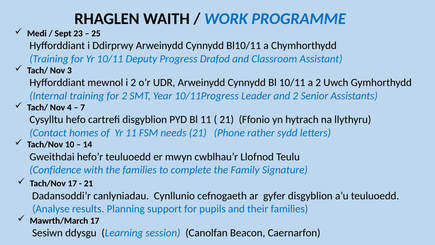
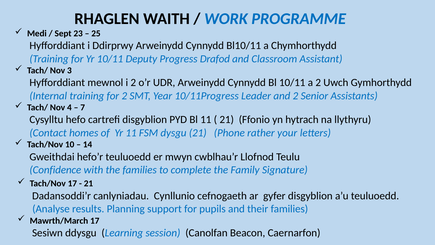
needs: needs -> dysgu (174, 133)
sydd: sydd -> your (287, 133)
